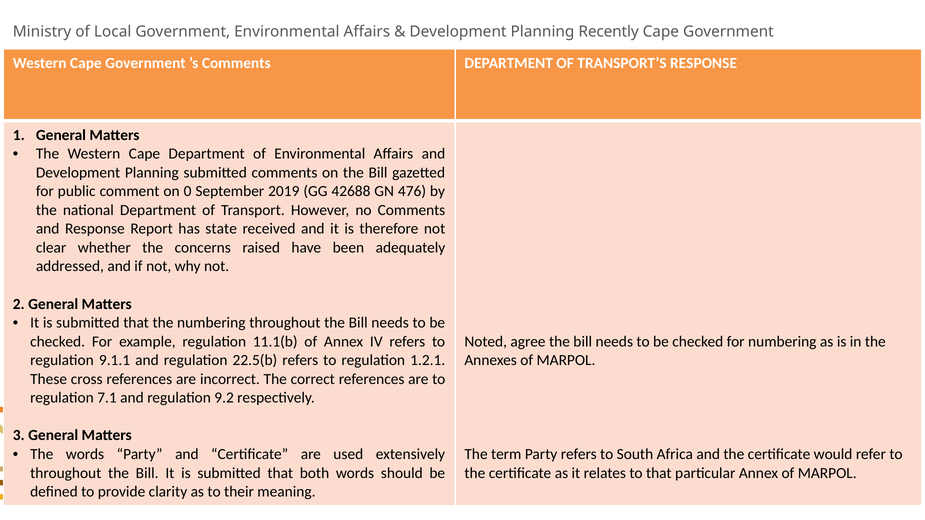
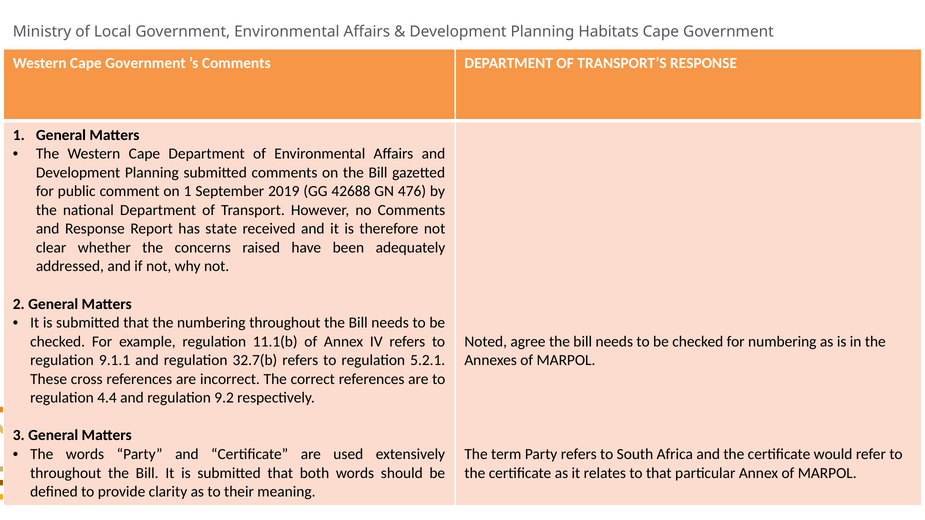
Recently: Recently -> Habitats (609, 32)
on 0: 0 -> 1 (188, 191)
22.5(b: 22.5(b -> 32.7(b (255, 361)
1.2.1: 1.2.1 -> 5.2.1 (428, 361)
7.1: 7.1 -> 4.4 (107, 398)
